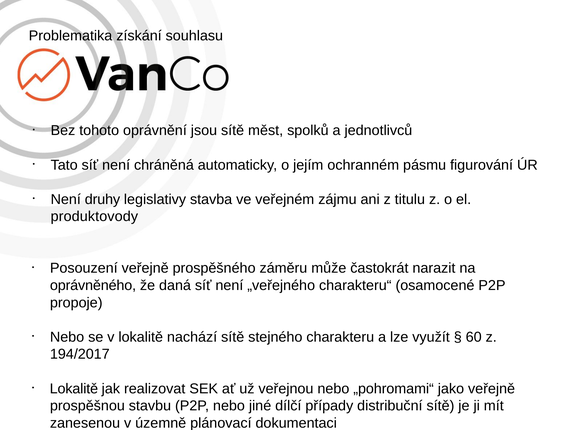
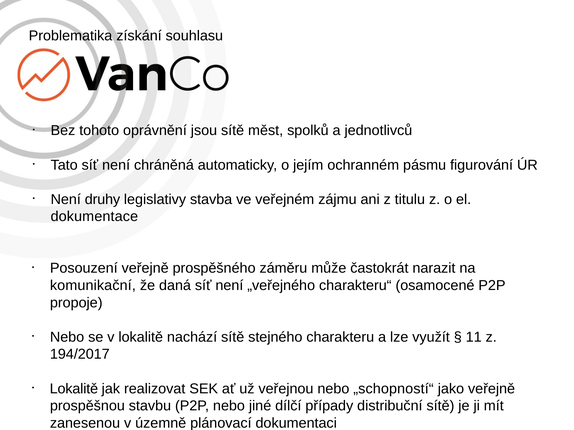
produktovody: produktovody -> dokumentace (94, 217)
oprávněného: oprávněného -> komunikační (93, 286)
60: 60 -> 11 (474, 337)
„pohromami“: „pohromami“ -> „schopností“ (393, 389)
